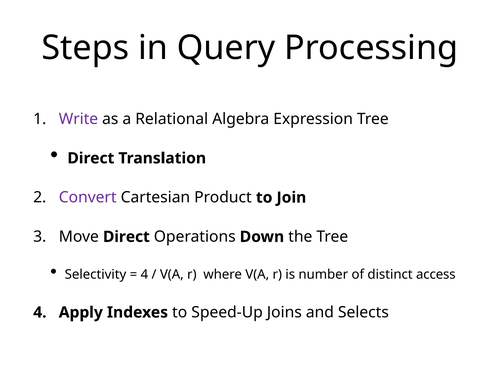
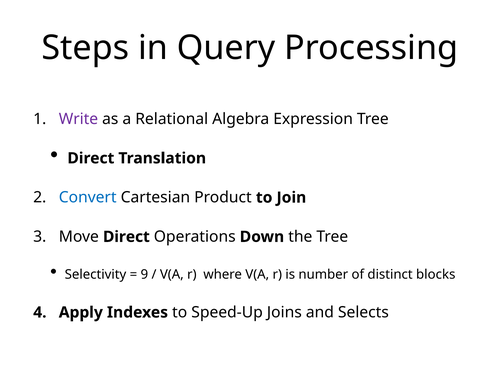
Convert colour: purple -> blue (88, 198)
4: 4 -> 9 (144, 274)
access: access -> blocks (436, 274)
